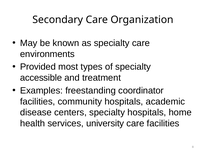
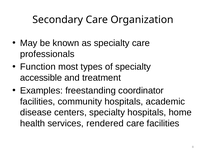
environments: environments -> professionals (47, 54)
Provided: Provided -> Function (38, 67)
university: university -> rendered (105, 124)
